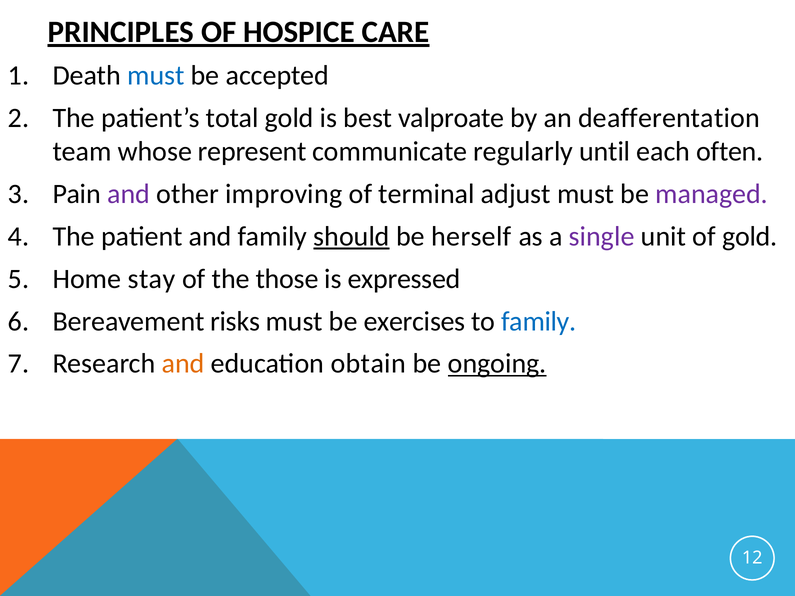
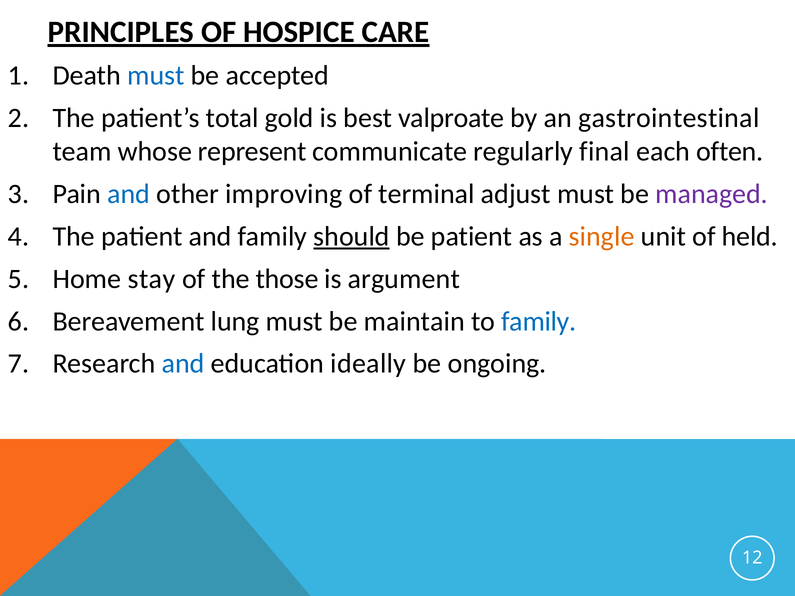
deafferentation: deafferentation -> gastrointestinal (669, 118)
until: until -> final (605, 152)
and colour: purple -> blue (129, 194)
be herself: herself -> patient (472, 237)
single colour: purple -> orange (602, 237)
of gold: gold -> held (750, 237)
expressed: expressed -> argument (404, 279)
risks: risks -> lung (235, 321)
exercises: exercises -> maintain (414, 321)
and colour: orange -> blue (183, 364)
obtain: obtain -> ideally (368, 364)
ongoing underline: present -> none (497, 364)
